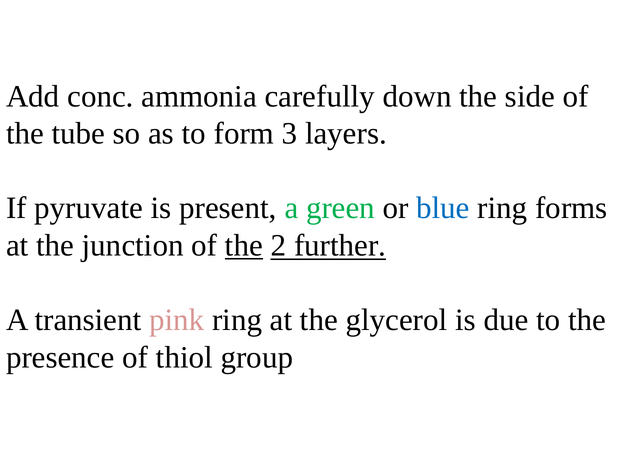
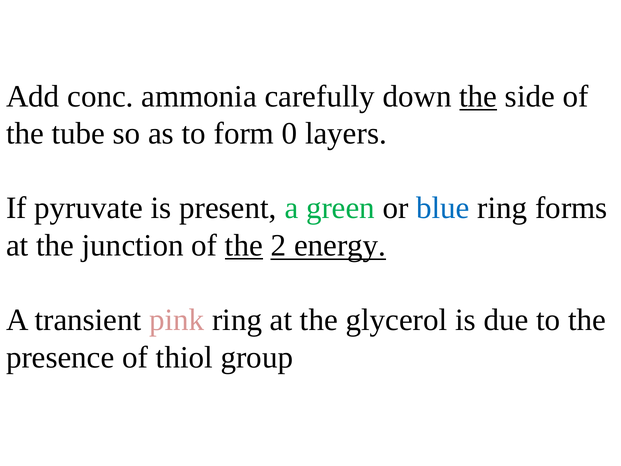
the underline: none -> present (478, 96)
3: 3 -> 0 (290, 134)
further: further -> energy (340, 245)
